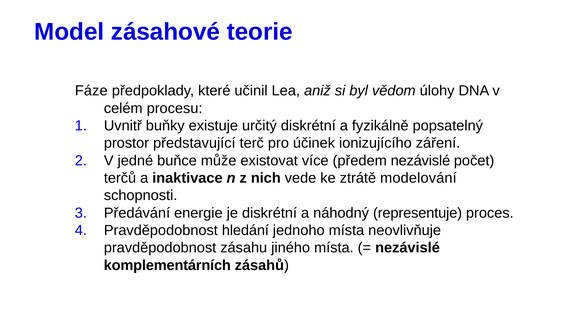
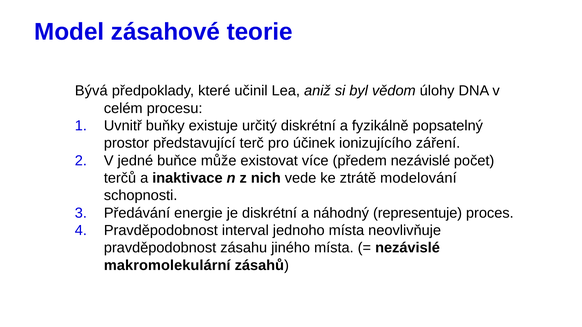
Fáze: Fáze -> Bývá (91, 91)
hledání: hledání -> interval (245, 231)
komplementárních: komplementárních -> makromolekulární (167, 266)
